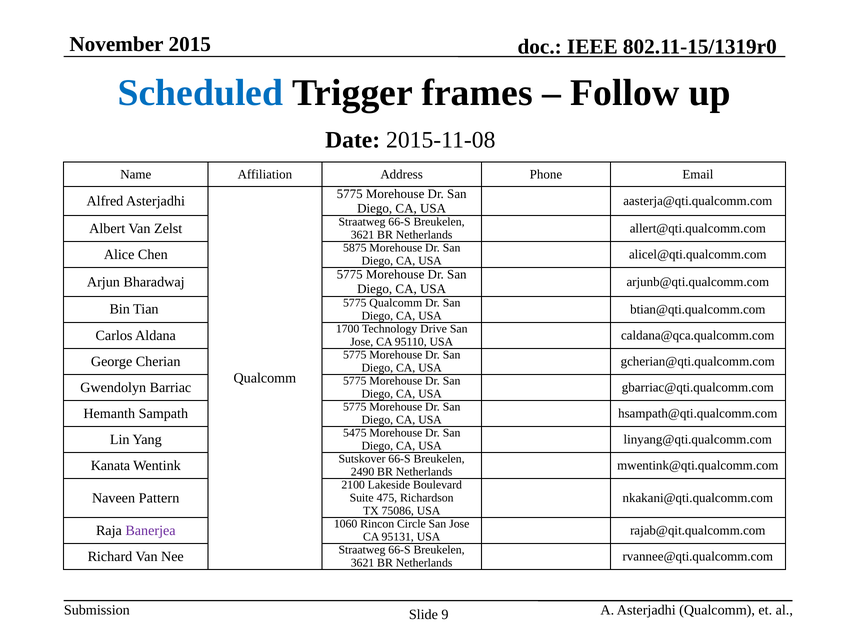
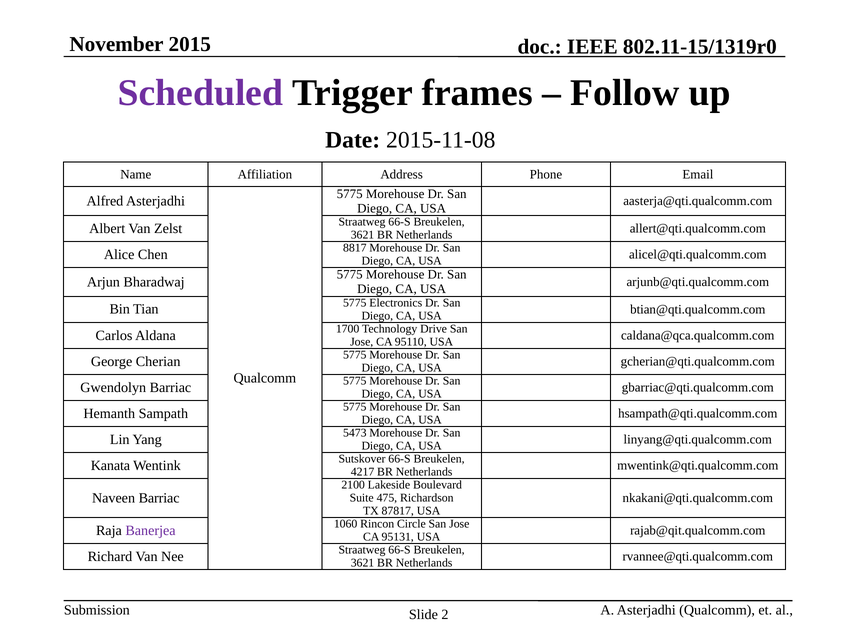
Scheduled colour: blue -> purple (200, 93)
5875: 5875 -> 8817 (355, 248)
5775 Qualcomm: Qualcomm -> Electronics (396, 303)
5475: 5475 -> 5473 (355, 433)
2490: 2490 -> 4217 (363, 472)
Naveen Pattern: Pattern -> Barriac (159, 498)
75086: 75086 -> 87817 (398, 511)
9: 9 -> 2 (445, 615)
